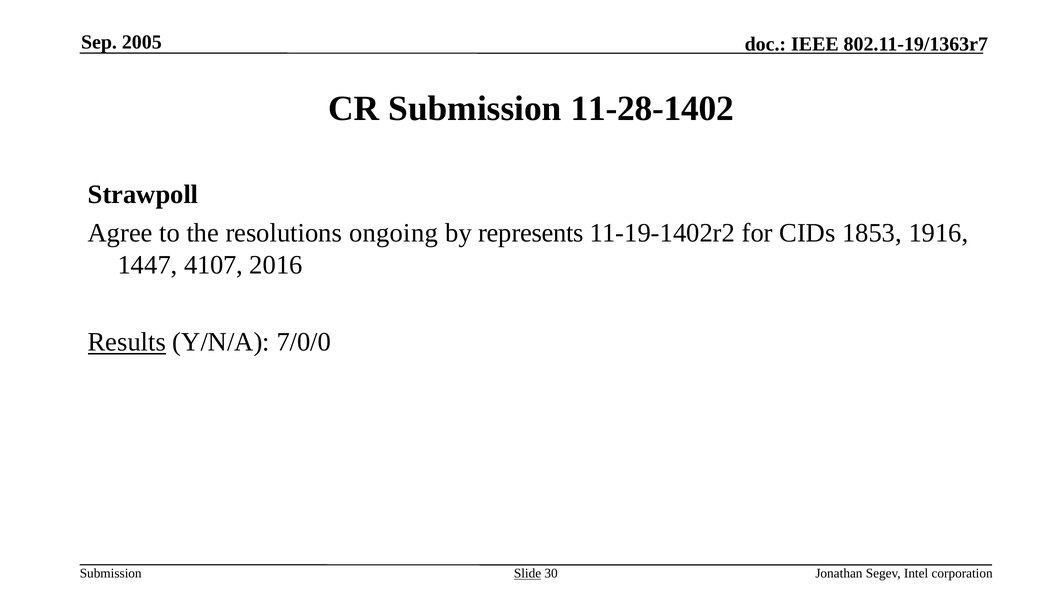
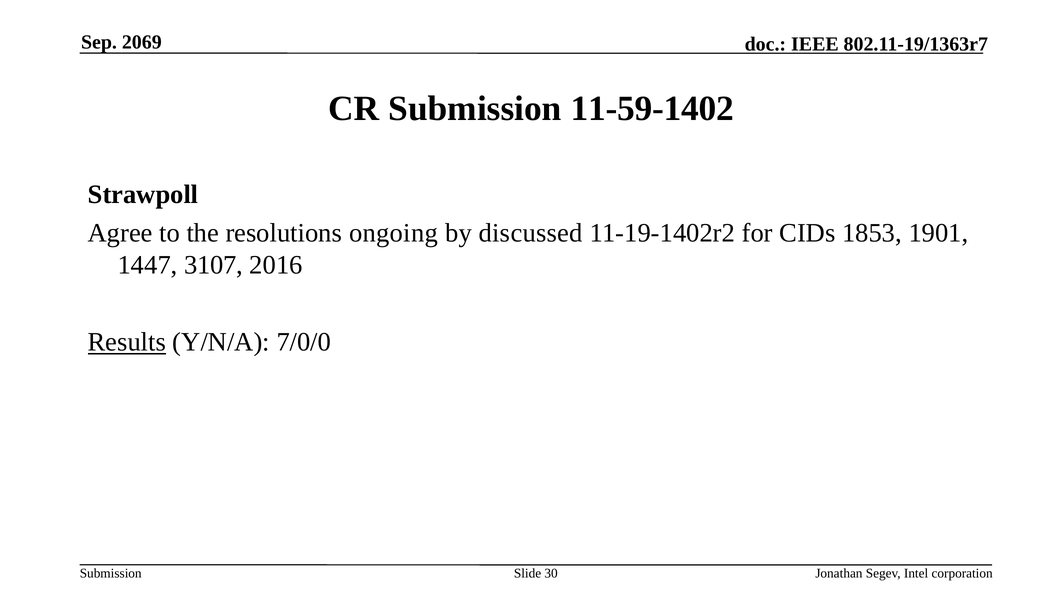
2005: 2005 -> 2069 (142, 42)
11-28-1402: 11-28-1402 -> 11-59-1402 (652, 109)
represents: represents -> discussed (531, 233)
1916: 1916 -> 1901 (938, 233)
4107: 4107 -> 3107 (214, 265)
Slide underline: present -> none (528, 573)
